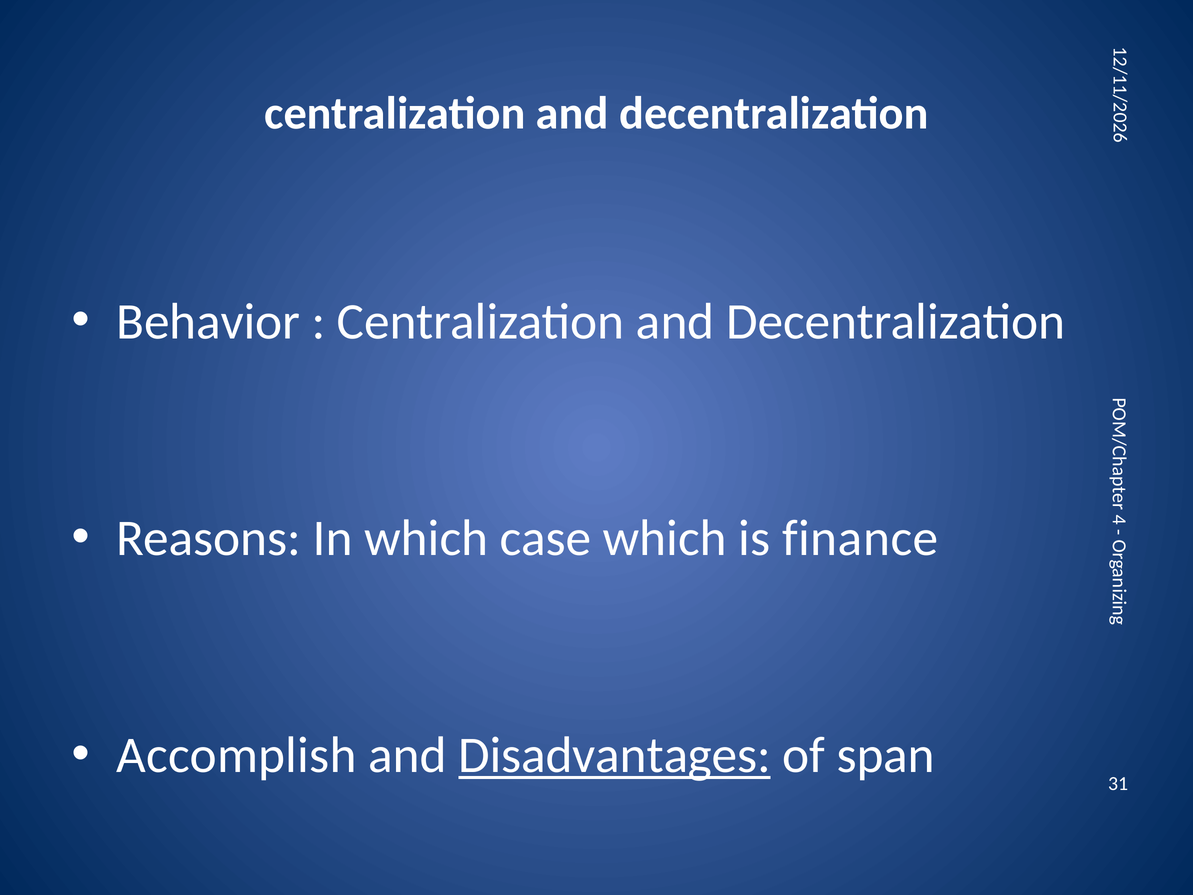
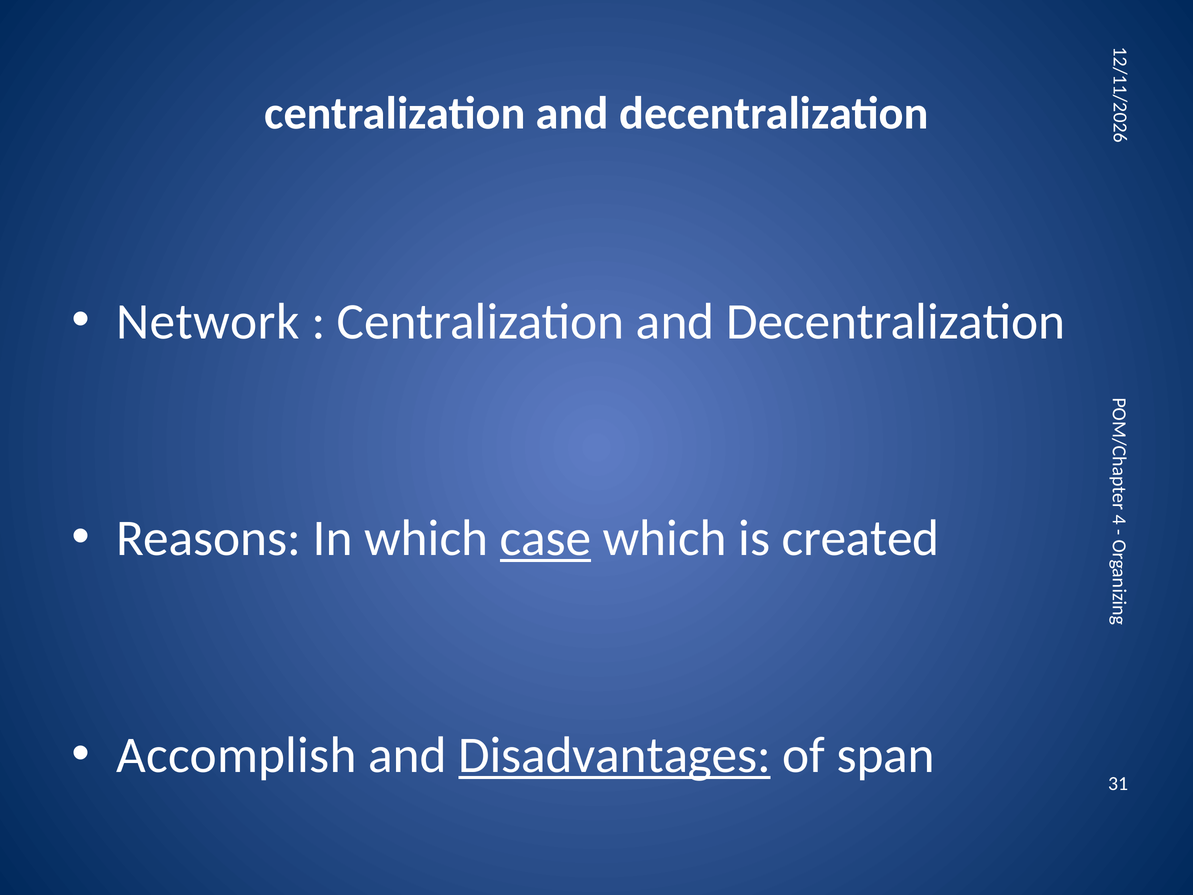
Behavior: Behavior -> Network (208, 321)
case underline: none -> present (545, 538)
finance: finance -> created (861, 538)
